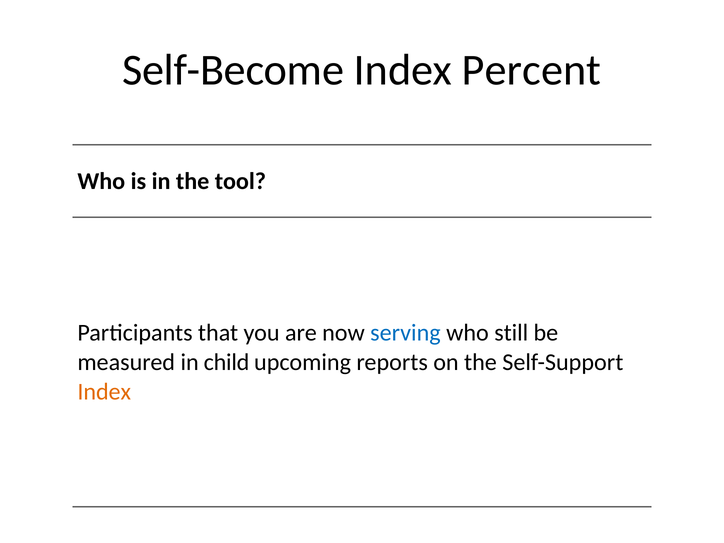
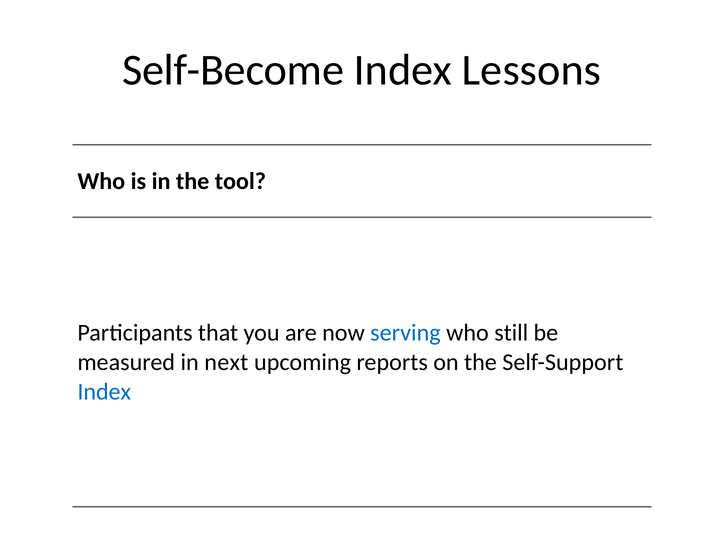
Percent: Percent -> Lessons (531, 70)
child: child -> next (226, 362)
Index colour: orange -> blue (104, 392)
